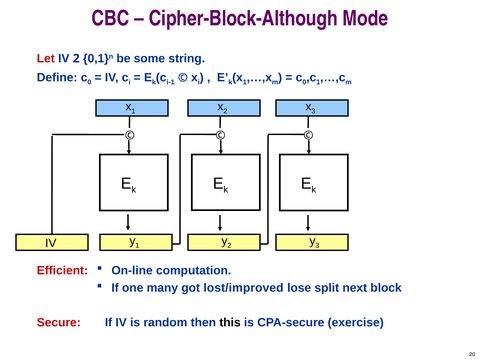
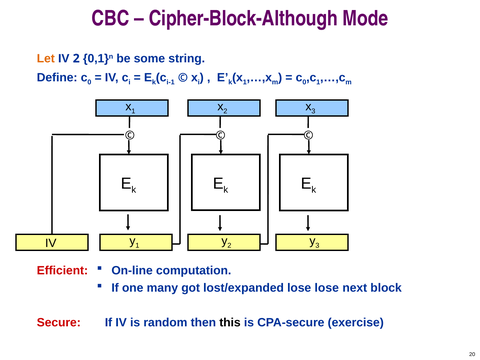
Let colour: red -> orange (46, 58)
lost/improved: lost/improved -> lost/expanded (244, 288)
lose split: split -> lose (327, 288)
